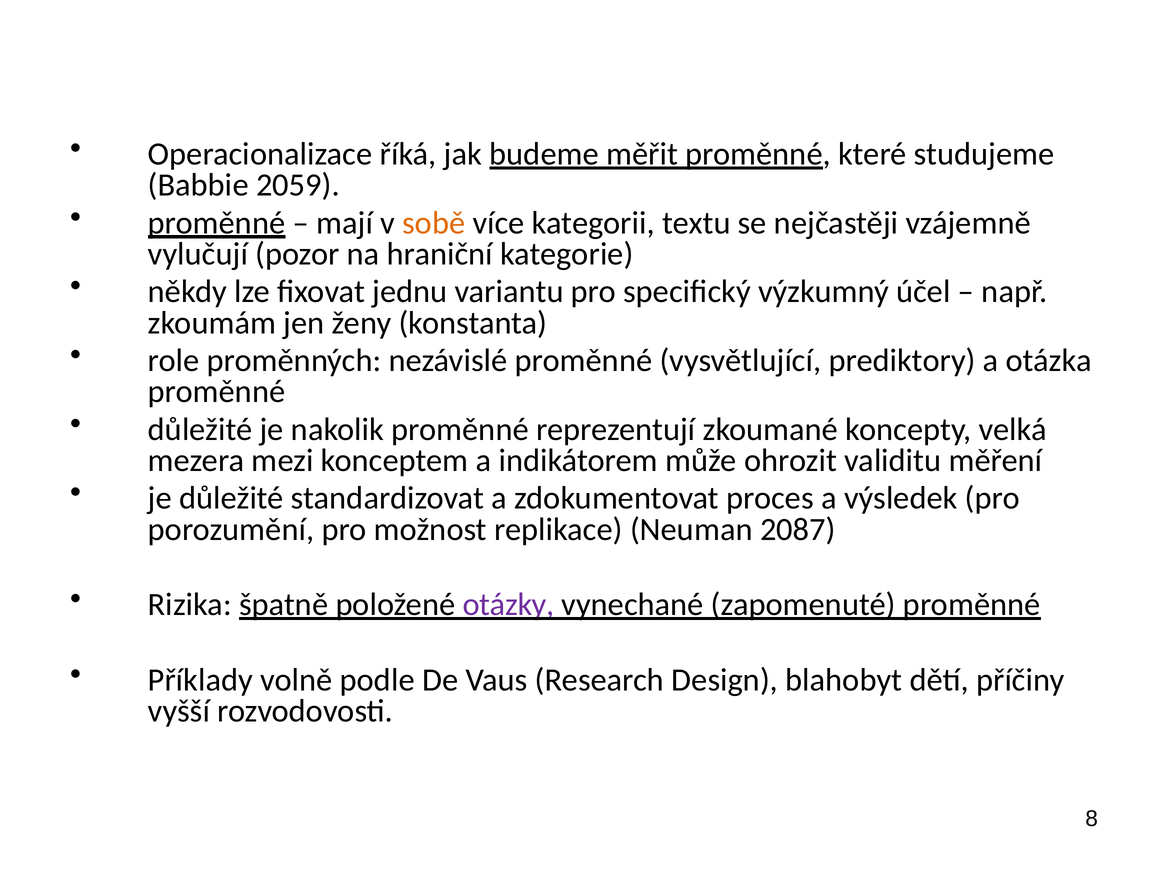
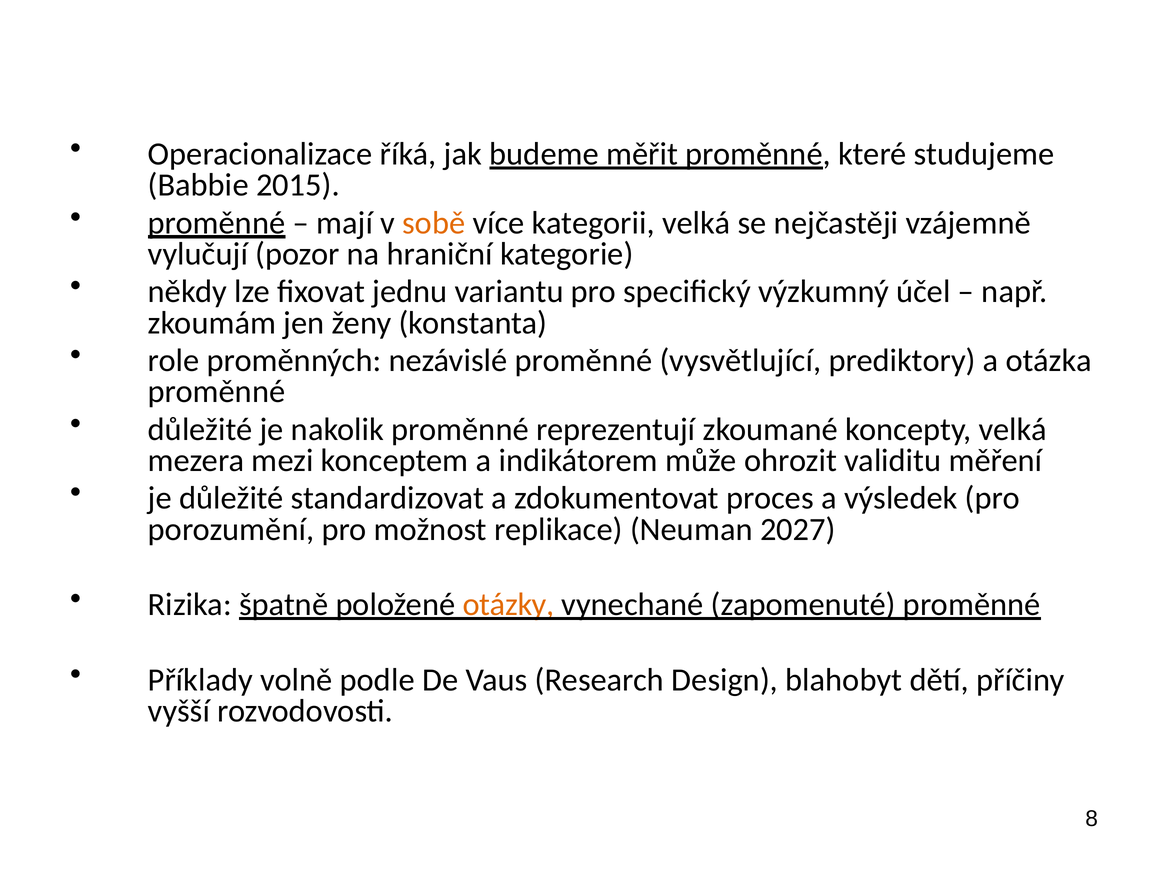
2059: 2059 -> 2015 (298, 185)
kategorii textu: textu -> velká (696, 223)
2087: 2087 -> 2027 (798, 529)
otázky colour: purple -> orange (508, 605)
